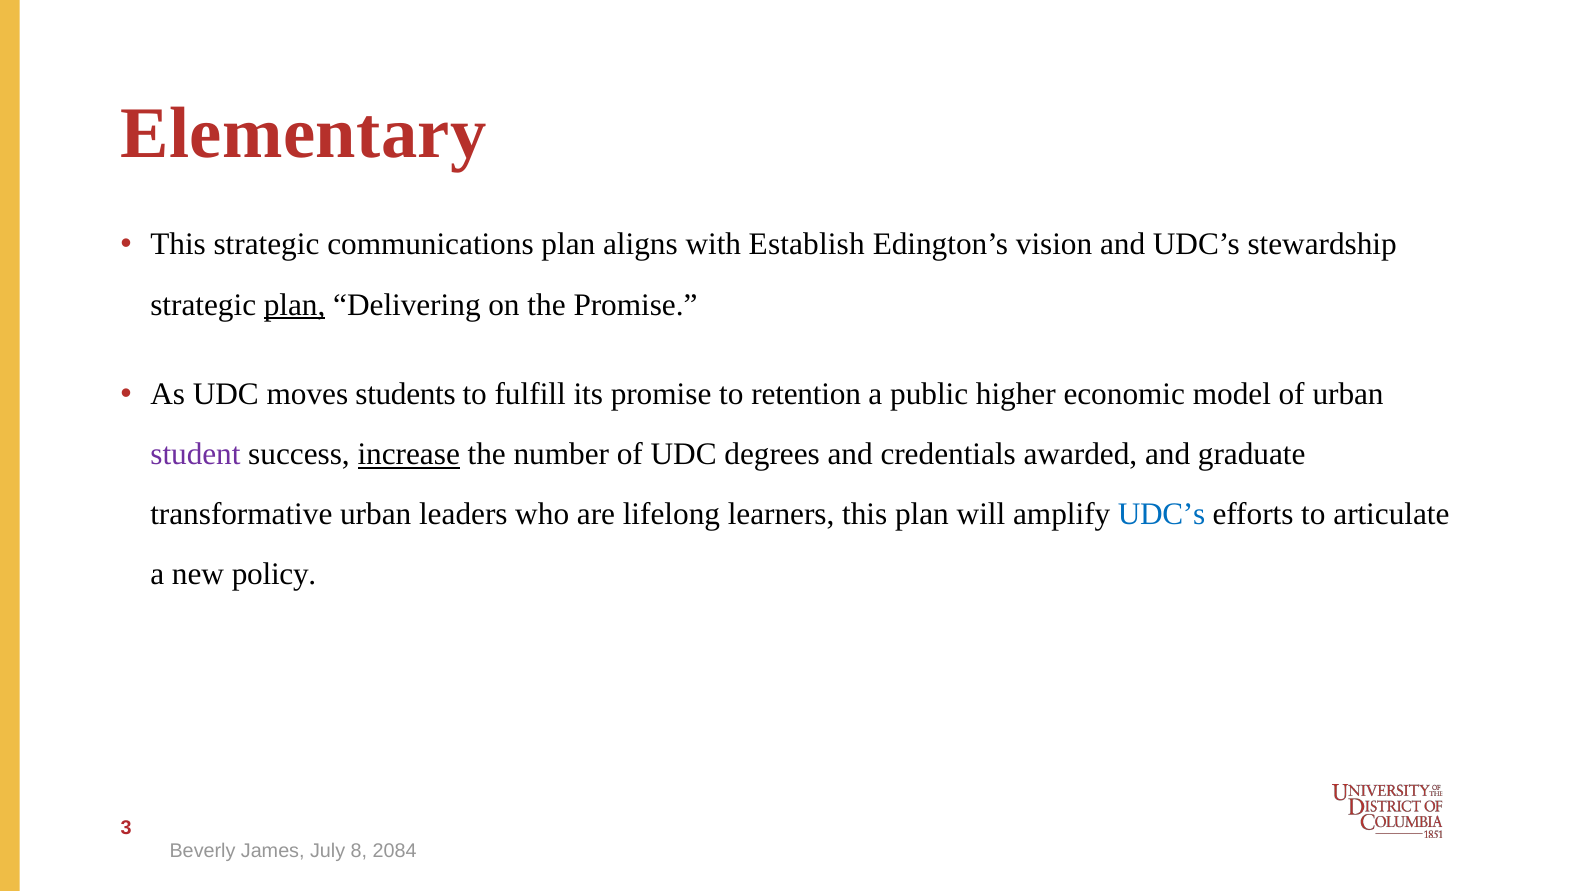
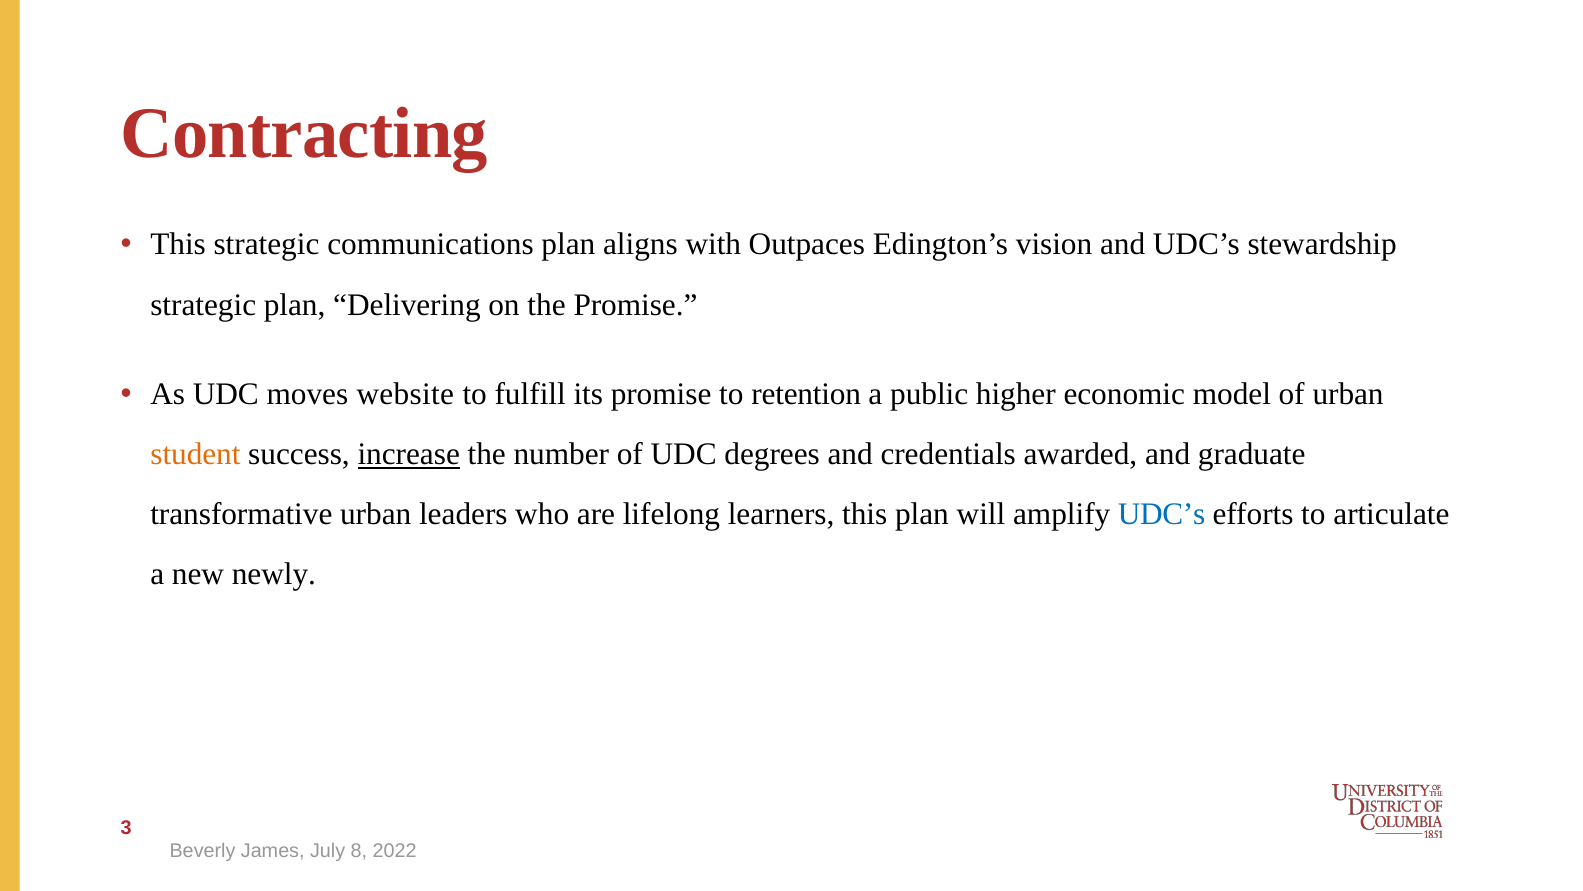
Elementary: Elementary -> Contracting (304, 133)
Establish: Establish -> Outpaces (807, 245)
plan underline: present -> none (295, 305)
students: students -> website (405, 394)
student colour: purple -> orange (195, 454)
policy: policy -> newly (274, 574)
2084: 2084 -> 2022 (395, 851)
